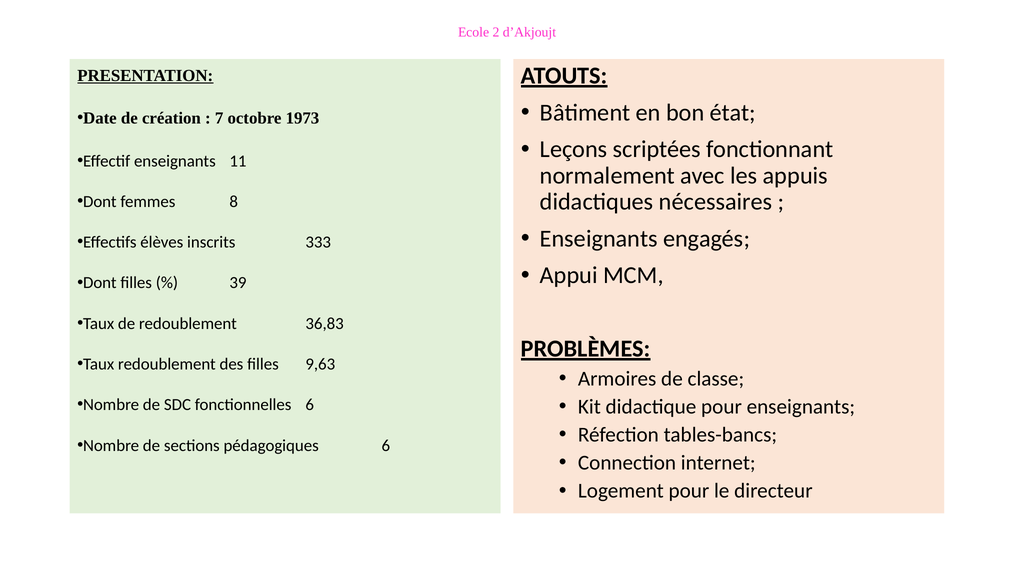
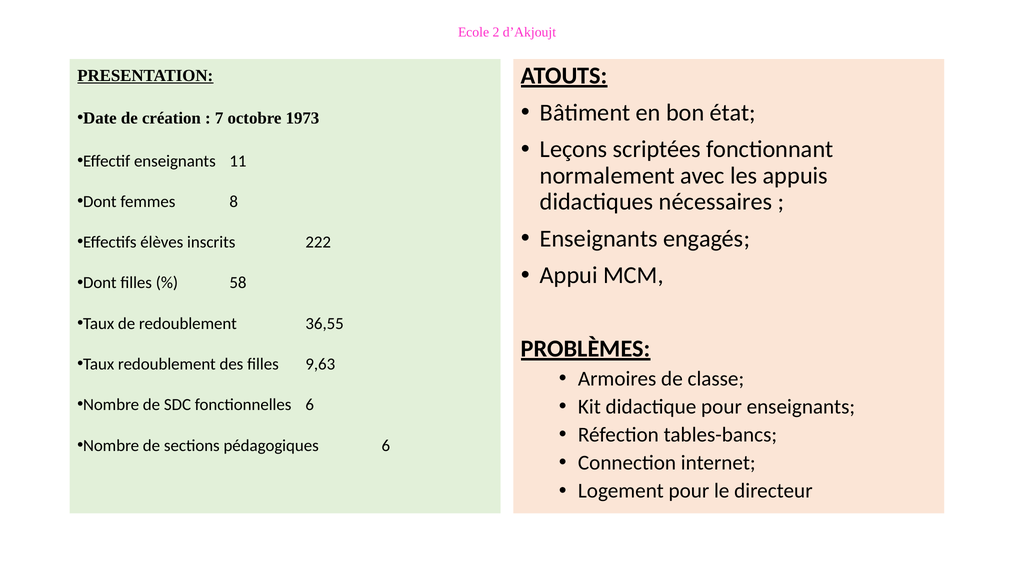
333: 333 -> 222 (318, 242)
39: 39 -> 58 (238, 283)
36,83: 36,83 -> 36,55 (325, 324)
